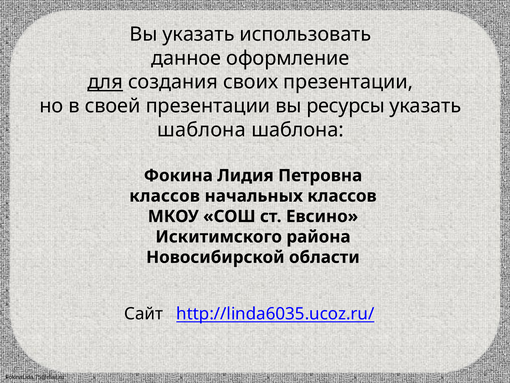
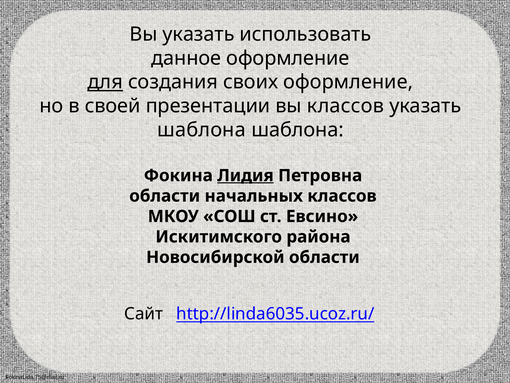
своих презентации: презентации -> оформление (348, 82)
вы ресурсы: ресурсы -> классов (345, 106)
Лидия underline: none -> present (246, 175)
классов: классов -> области (165, 196)
